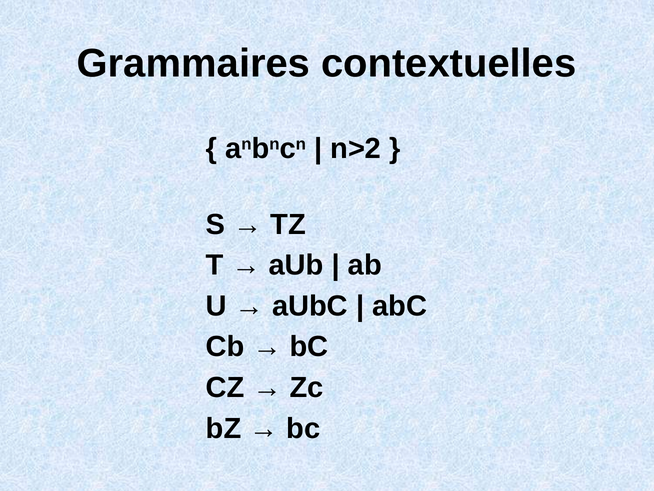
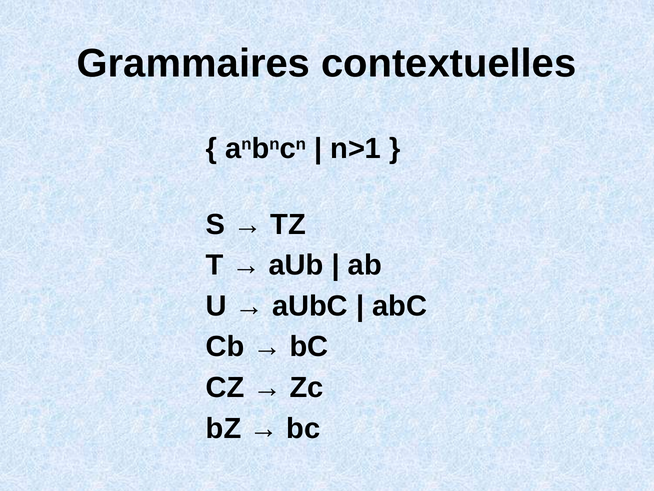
n>2: n>2 -> n>1 (356, 149)
